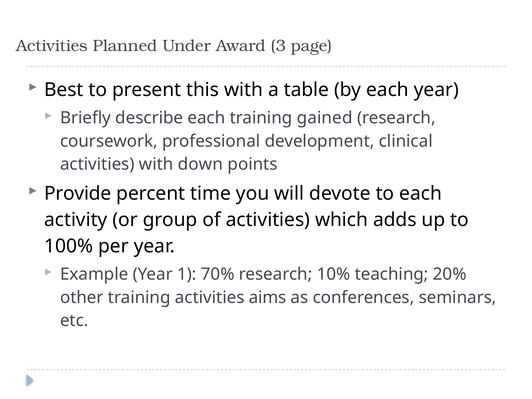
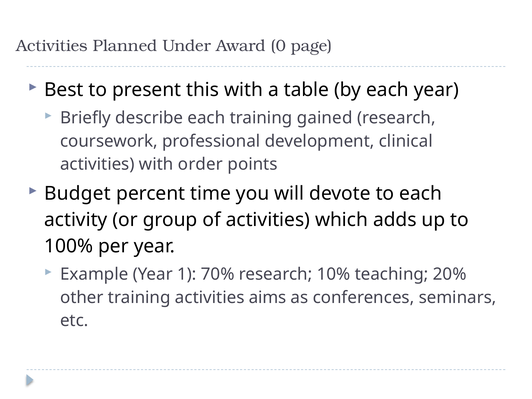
3: 3 -> 0 (278, 46)
down: down -> order (200, 164)
Provide: Provide -> Budget (78, 194)
